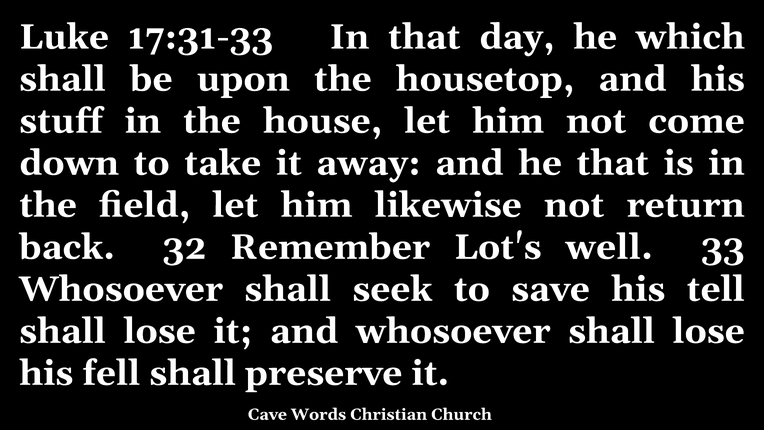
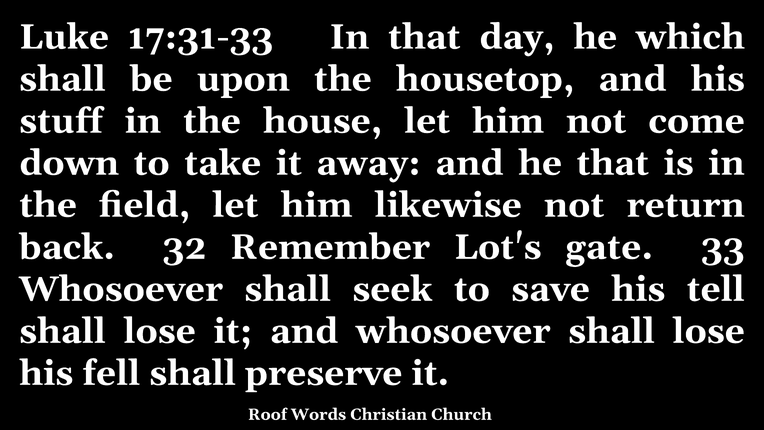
well: well -> gate (609, 247)
Cave: Cave -> Roof (267, 414)
